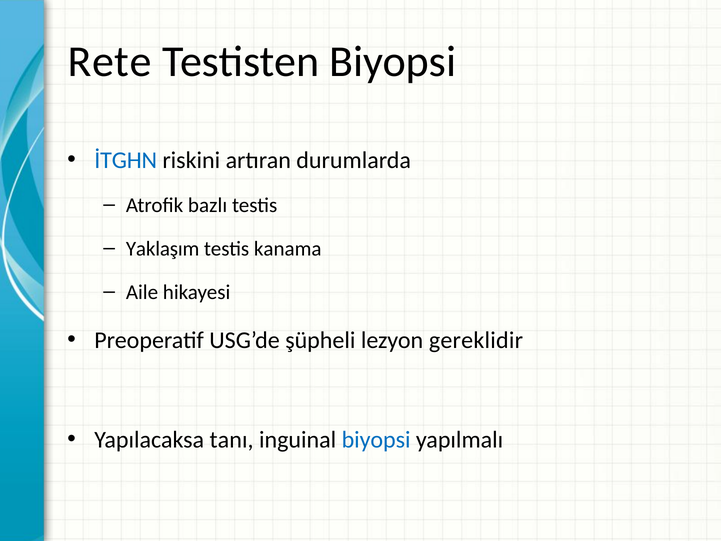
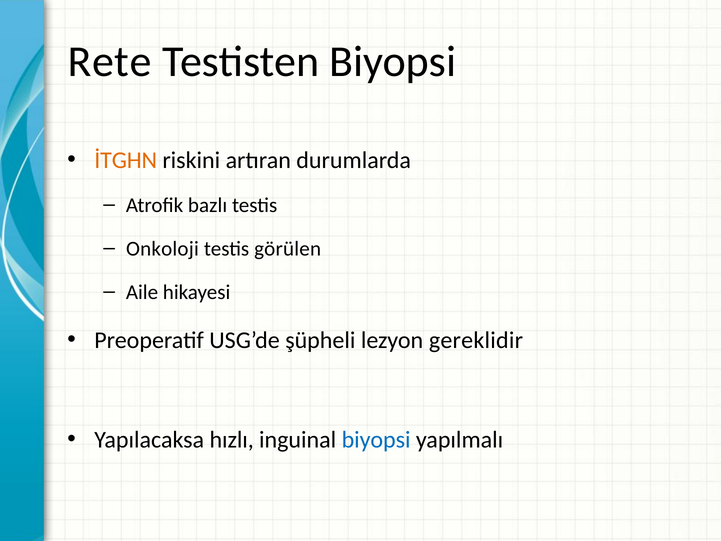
İTGHN colour: blue -> orange (126, 160)
Yaklaşım: Yaklaşım -> Onkoloji (162, 249)
kanama: kanama -> görülen (288, 249)
tanı: tanı -> hızlı (232, 439)
